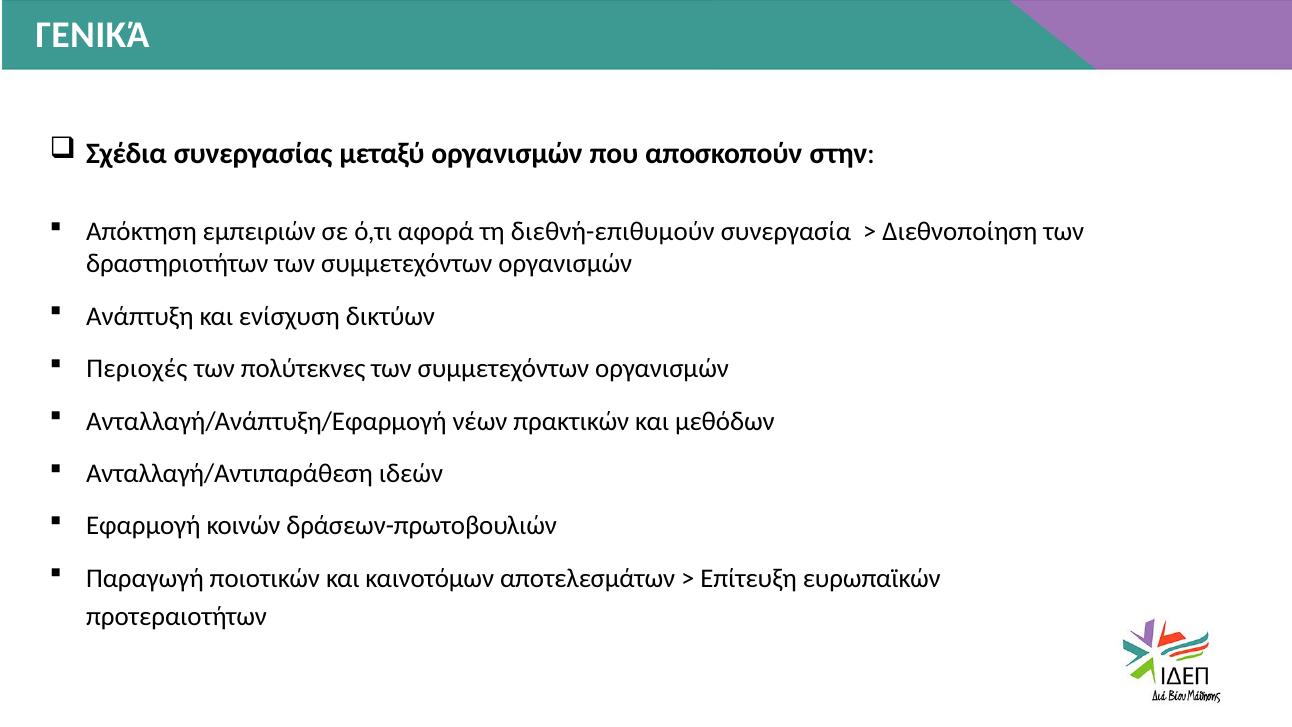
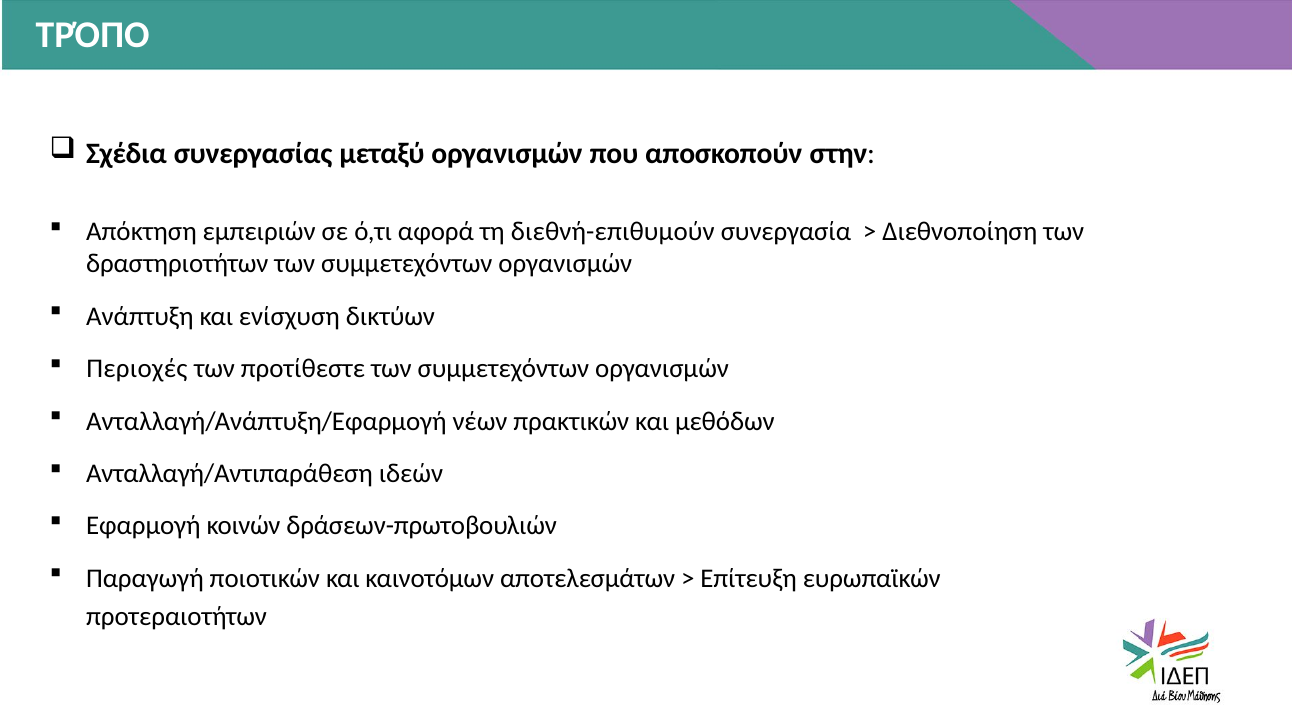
ΓΕΝΙΚΆ: ΓΕΝΙΚΆ -> ΤΡΌΠΟ (93, 35)
πολύτεκνες: πολύτεκνες -> προτίθεστε (303, 369)
